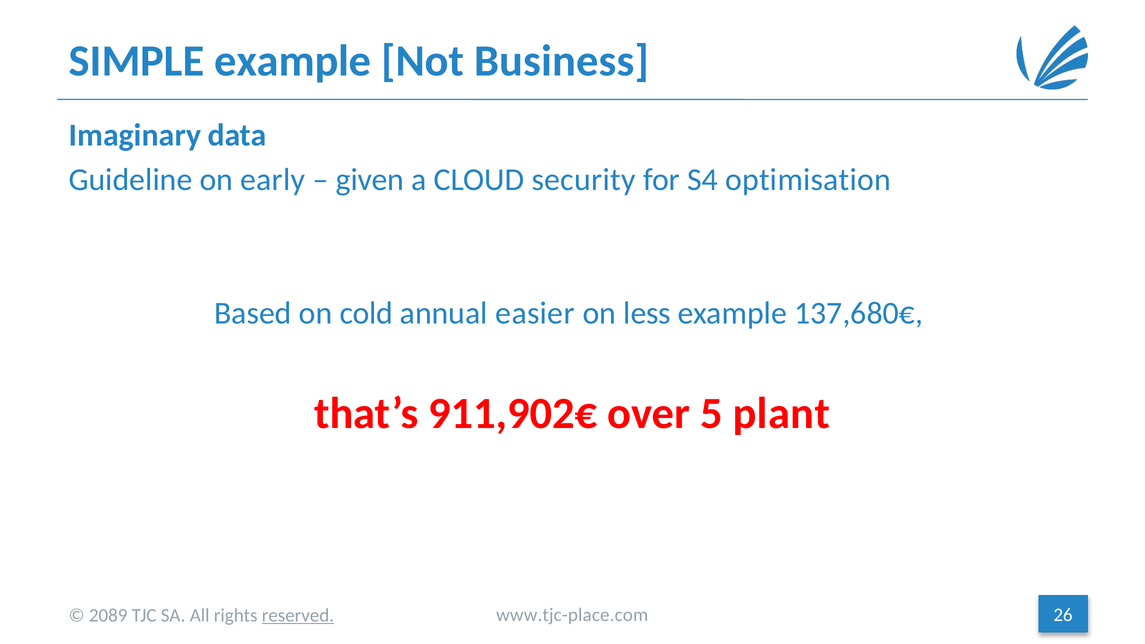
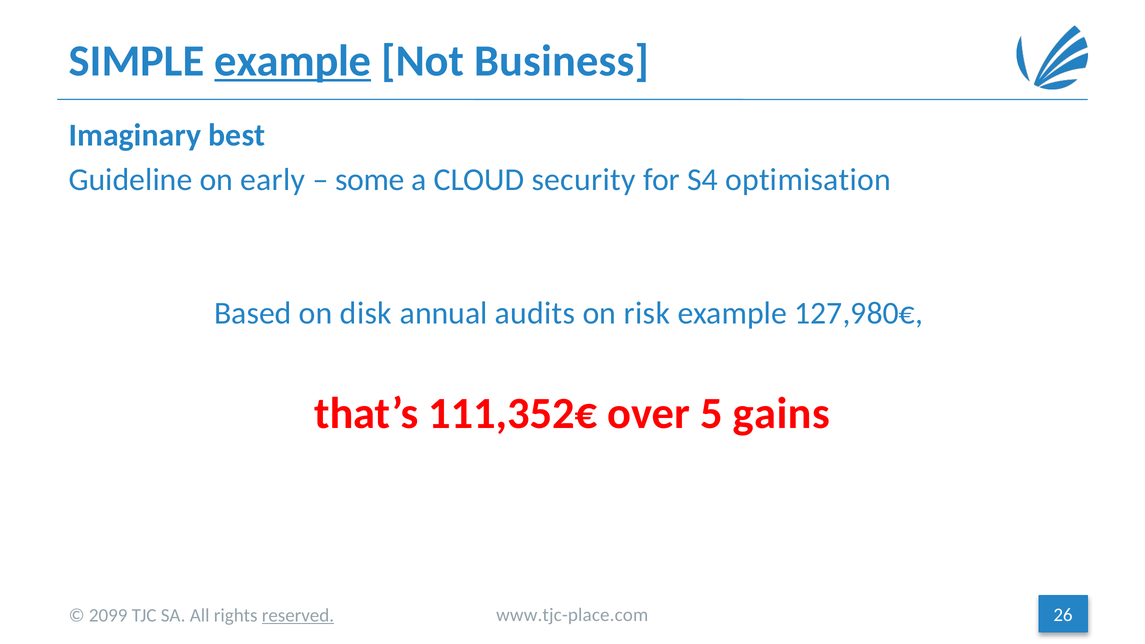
example underline: none -> present (293, 61)
data: data -> best (237, 135)
given: given -> some (370, 180)
cold: cold -> disk (366, 313)
easier: easier -> audits (535, 313)
less: less -> risk (647, 313)
137,680€: 137,680€ -> 127,980€ (859, 313)
911,902€: 911,902€ -> 111,352€ (513, 414)
plant: plant -> gains (781, 414)
2089: 2089 -> 2099 (108, 615)
